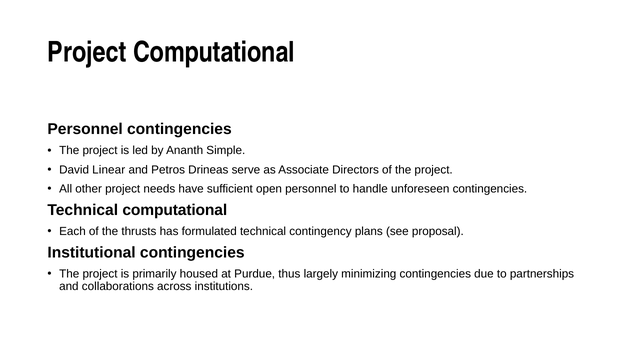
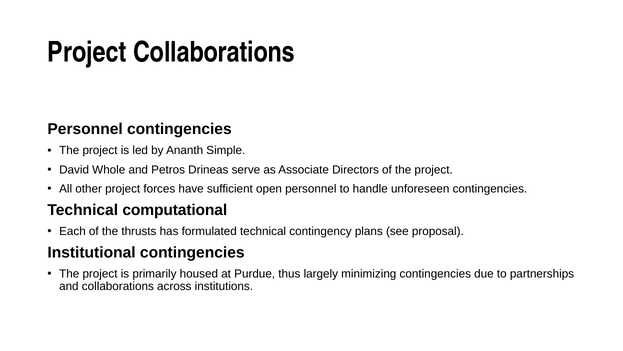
Project Computational: Computational -> Collaborations (214, 52)
Linear: Linear -> Whole (109, 169)
needs: needs -> forces (159, 189)
